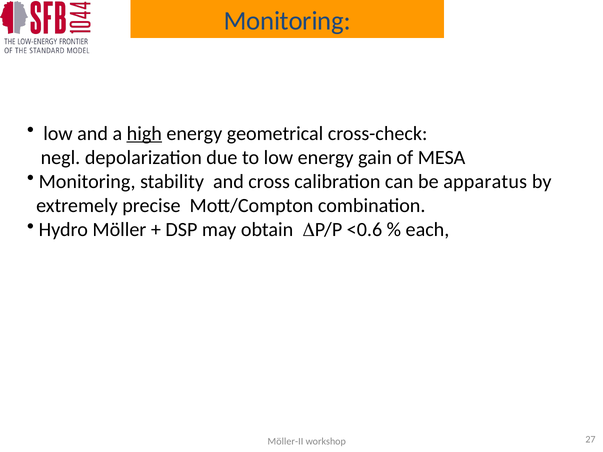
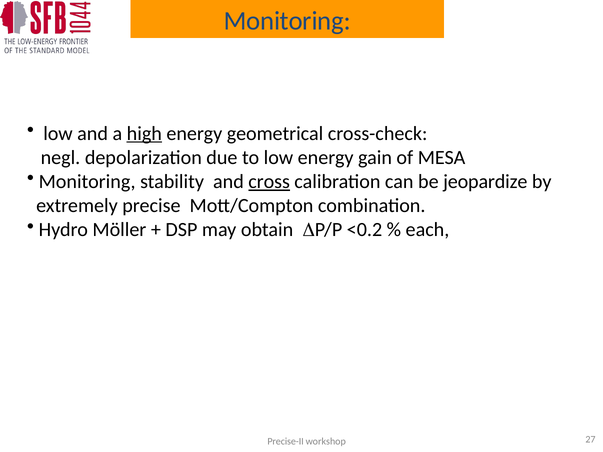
cross underline: none -> present (269, 182)
apparatus: apparatus -> jeopardize (485, 182)
<0.6: <0.6 -> <0.2 (364, 230)
Möller-II: Möller-II -> Precise-II (286, 442)
